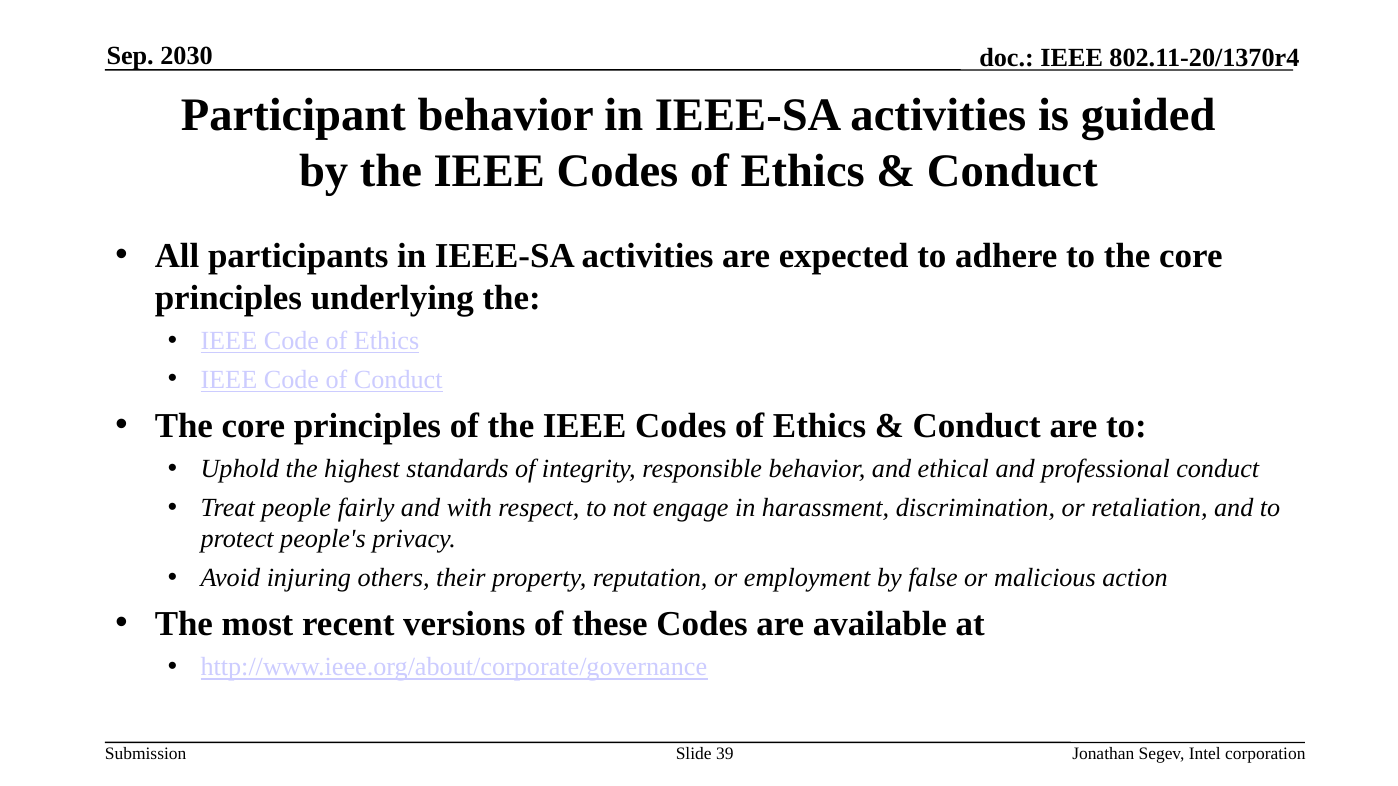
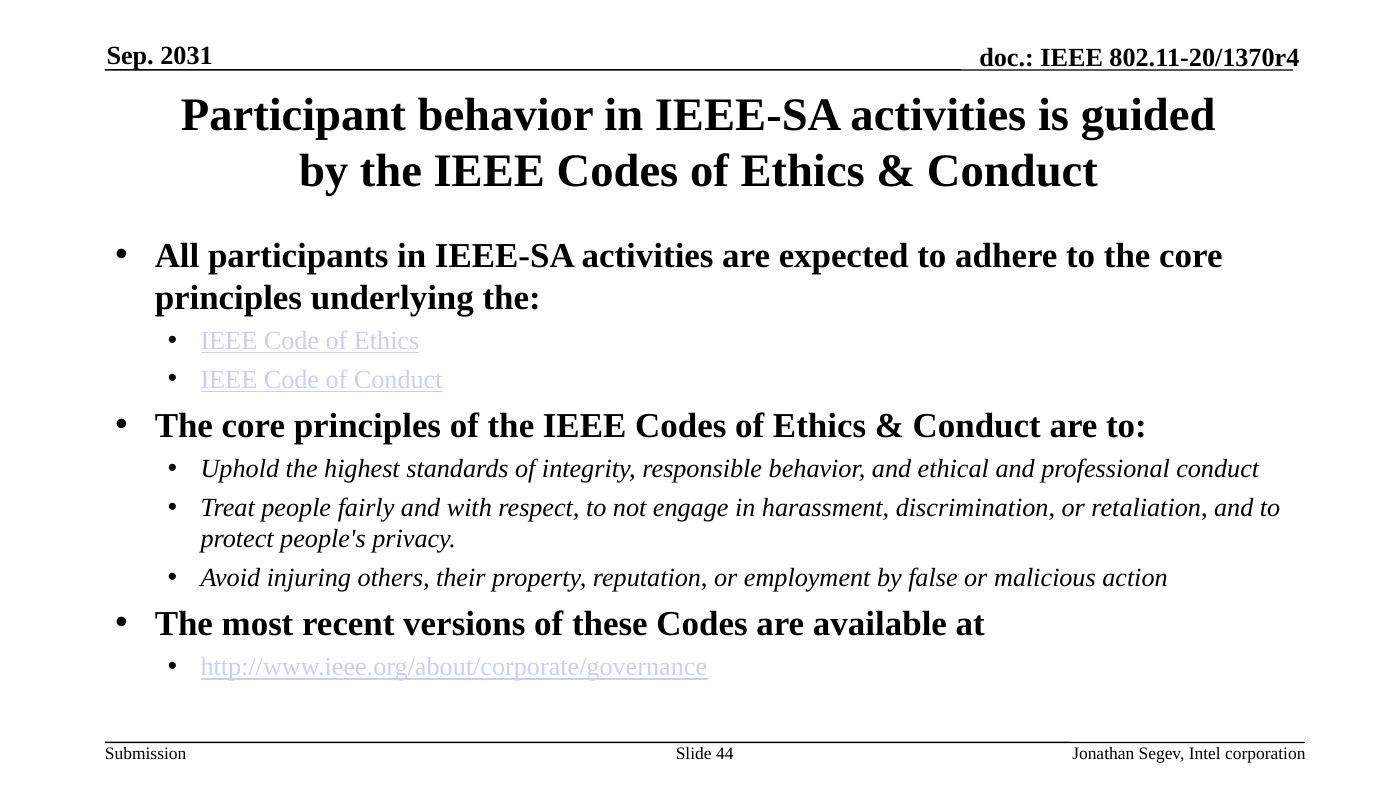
2030: 2030 -> 2031 (187, 56)
39: 39 -> 44 (725, 754)
